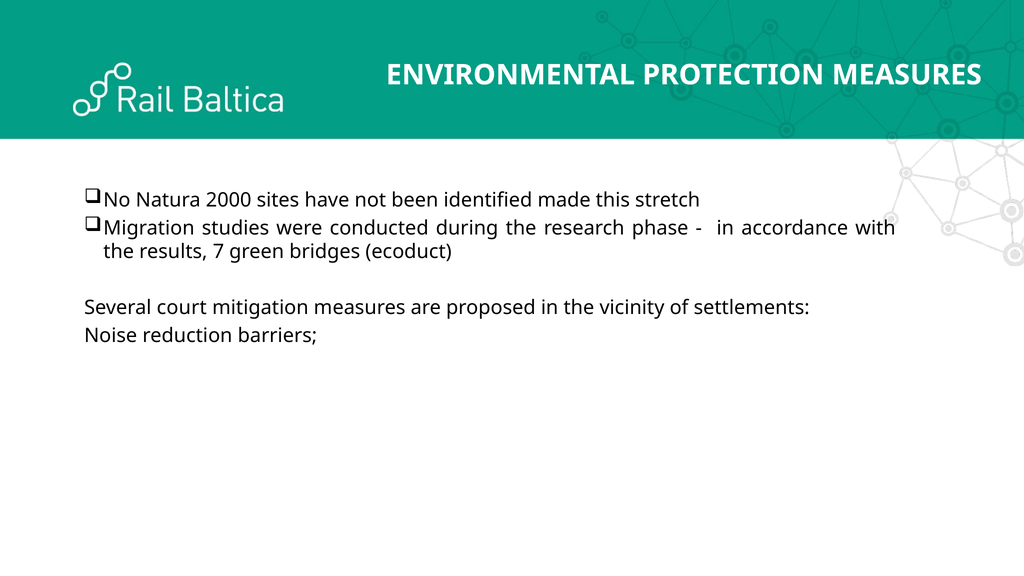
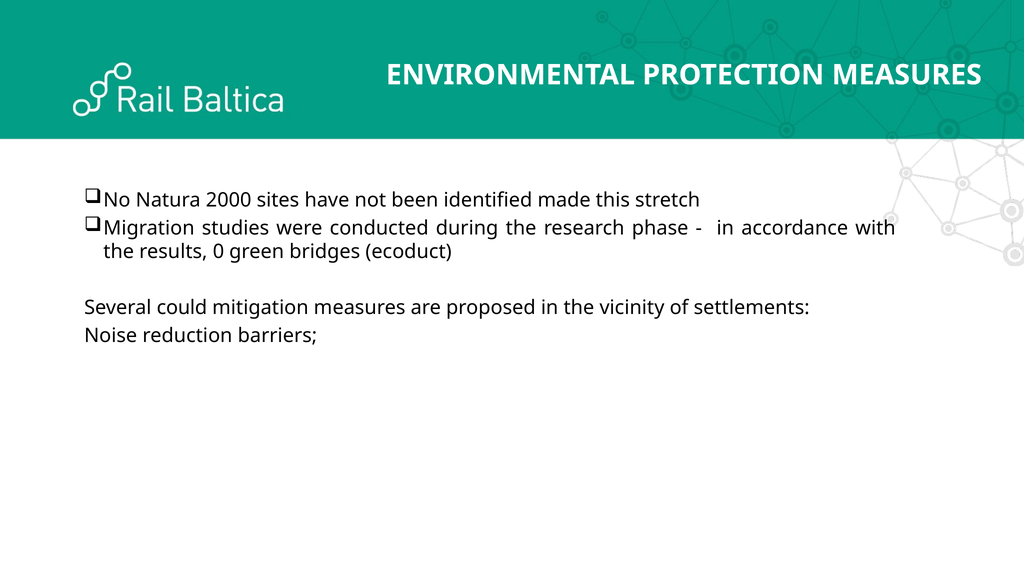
7: 7 -> 0 (218, 252)
court: court -> could (182, 308)
